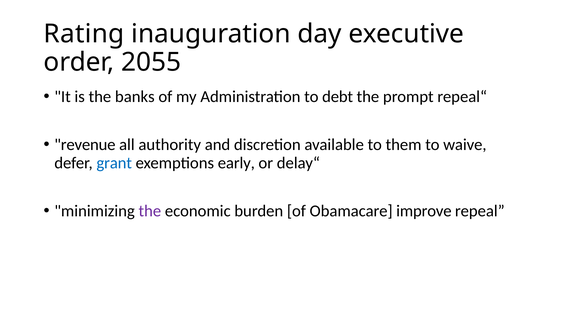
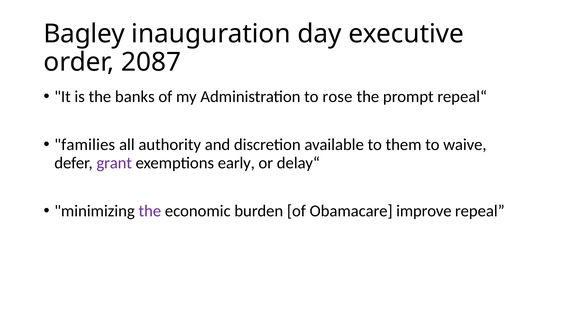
Rating: Rating -> Bagley (84, 34)
2055: 2055 -> 2087 (151, 62)
debt: debt -> rose (337, 97)
revenue: revenue -> families (85, 145)
grant colour: blue -> purple (114, 163)
